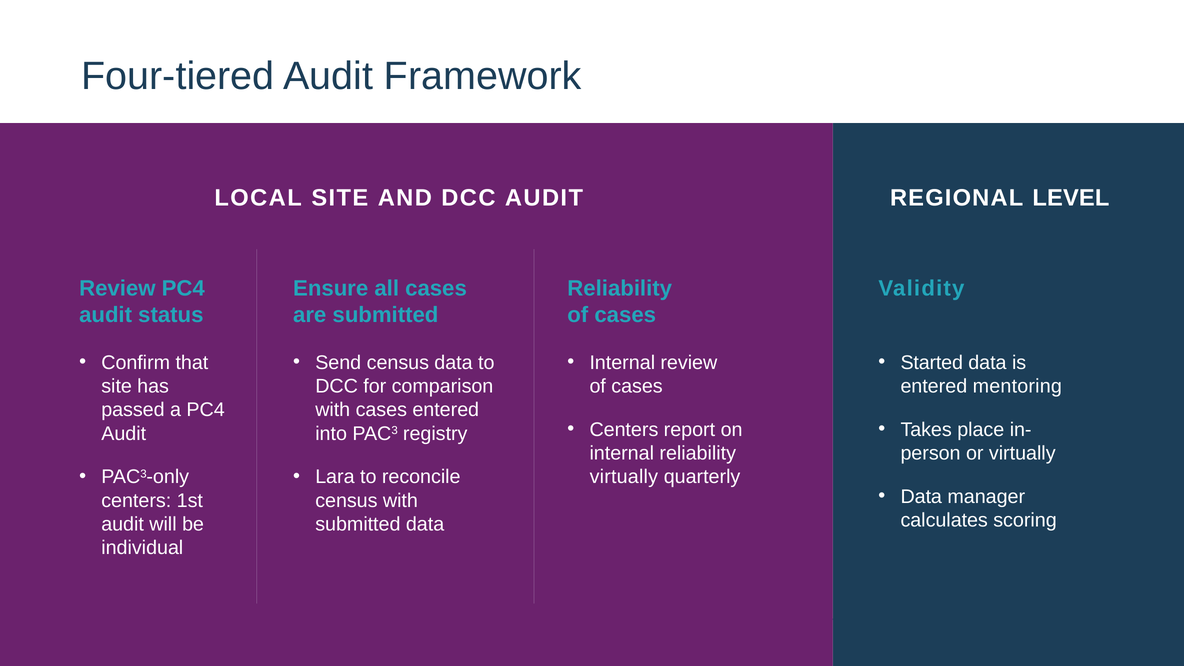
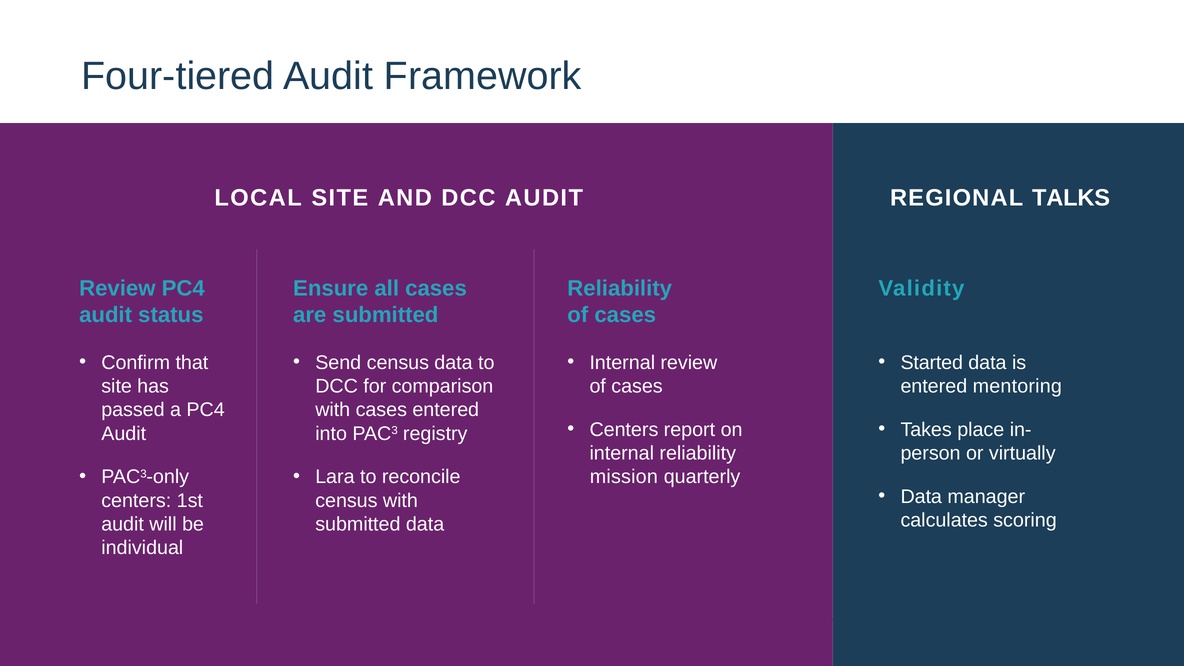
LEVEL: LEVEL -> TALKS (1071, 198)
virtually: virtually -> mission (624, 477)
